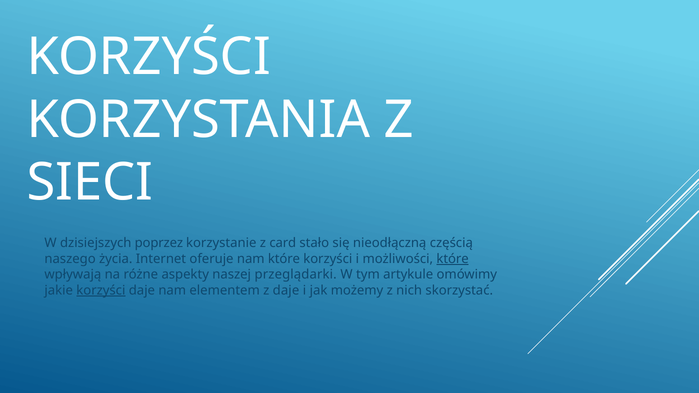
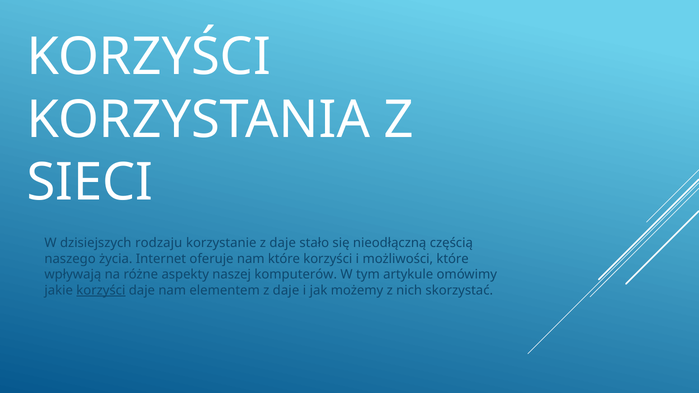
poprzez: poprzez -> rodzaju (159, 243)
korzystanie z card: card -> daje (283, 243)
które underline: present -> none (453, 259)
przeglądarki: przeglądarki -> komputerów (296, 275)
